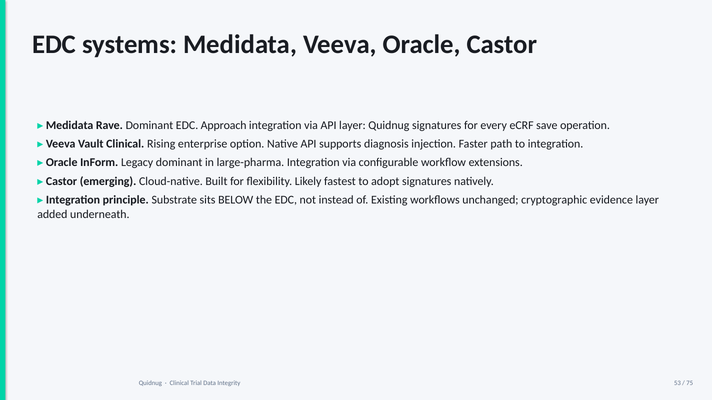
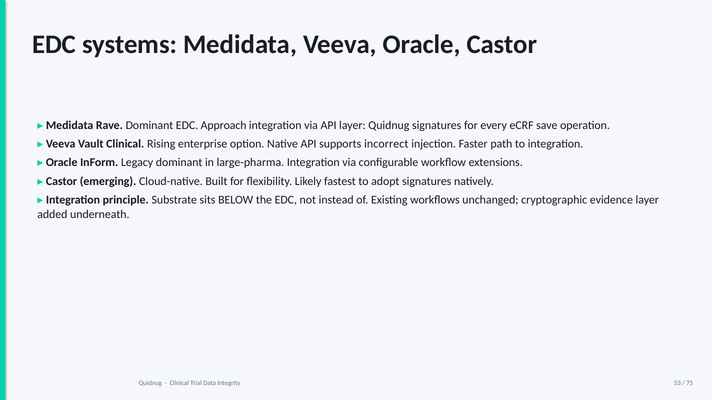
diagnosis: diagnosis -> incorrect (386, 144)
